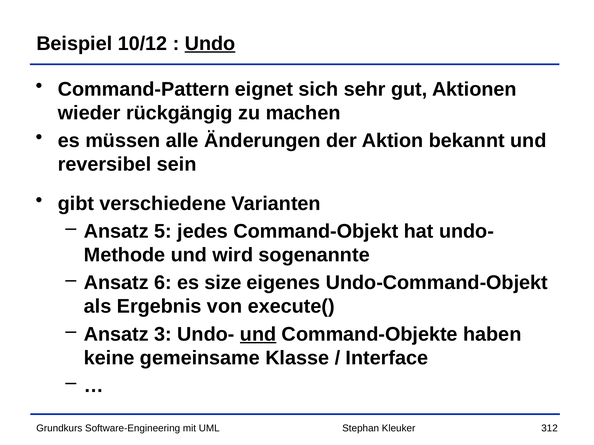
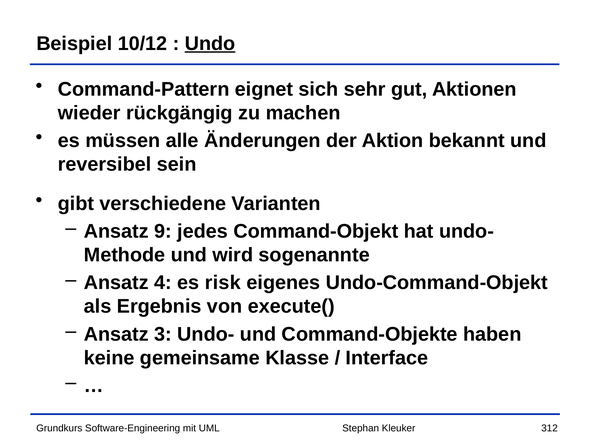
5: 5 -> 9 (163, 232)
6: 6 -> 4 (163, 283)
size: size -> risk (223, 283)
und underline: present -> none (258, 335)
